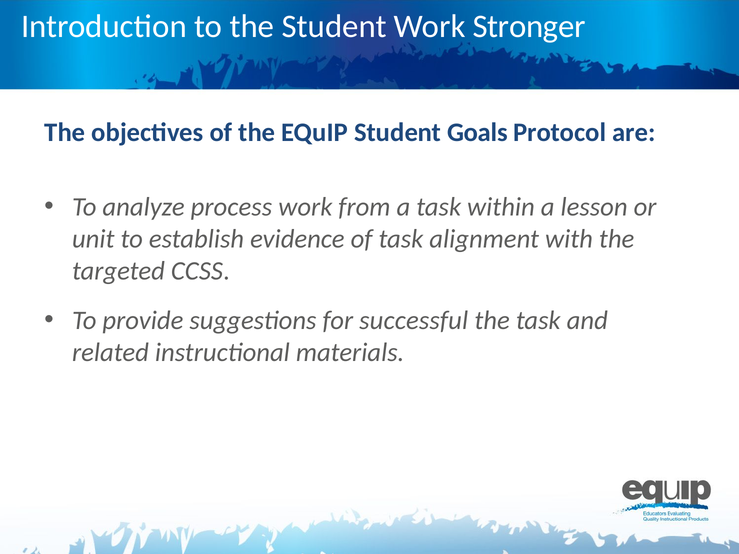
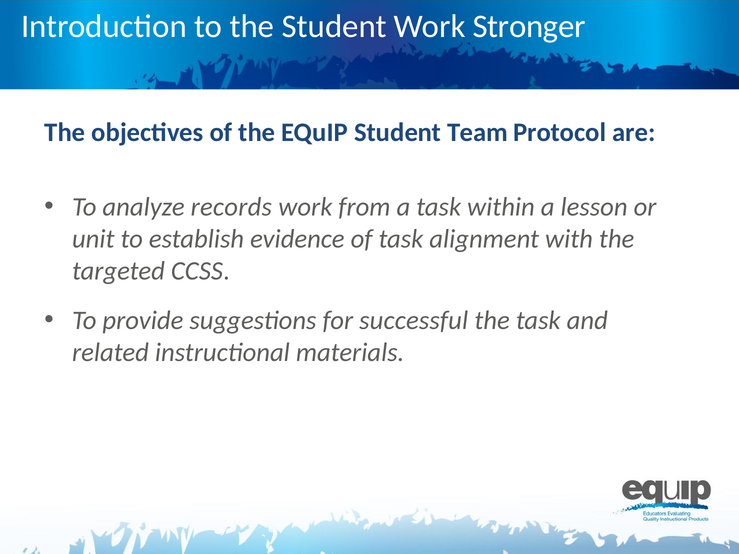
Goals: Goals -> Team (477, 132)
process: process -> records (231, 207)
